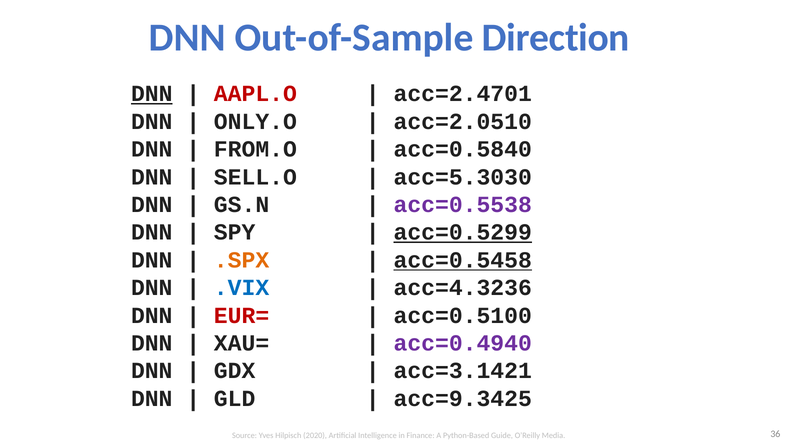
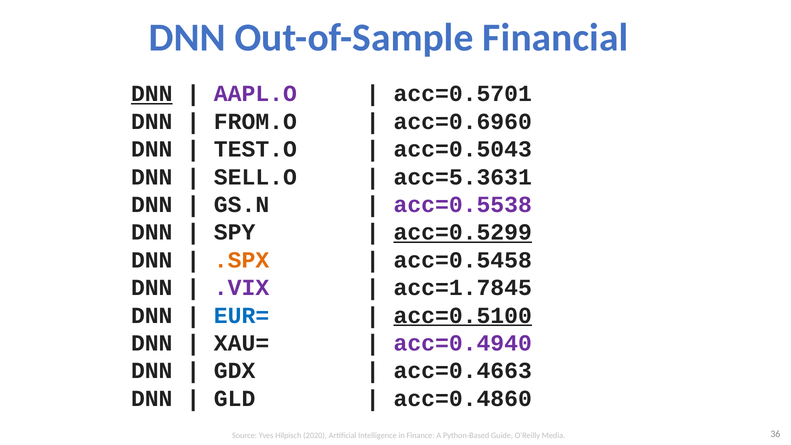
Direction: Direction -> Financial (556, 38)
AAPL.O colour: red -> purple (255, 94)
acc=2.4701: acc=2.4701 -> acc=0.5701 (463, 94)
ONLY.O: ONLY.O -> FROM.O (255, 122)
acc=2.0510: acc=2.0510 -> acc=0.6960 (463, 122)
FROM.O: FROM.O -> TEST.O (255, 149)
acc=0.5840: acc=0.5840 -> acc=0.5043 (463, 149)
acc=5.3030: acc=5.3030 -> acc=5.3631 (463, 177)
acc=0.5458 underline: present -> none (463, 260)
.VIX colour: blue -> purple (242, 288)
acc=4.3236: acc=4.3236 -> acc=1.7845 (463, 288)
EUR= colour: red -> blue (242, 315)
acc=0.5100 underline: none -> present (463, 315)
acc=3.1421: acc=3.1421 -> acc=0.4663 (463, 371)
acc=9.3425: acc=9.3425 -> acc=0.4860 (463, 399)
